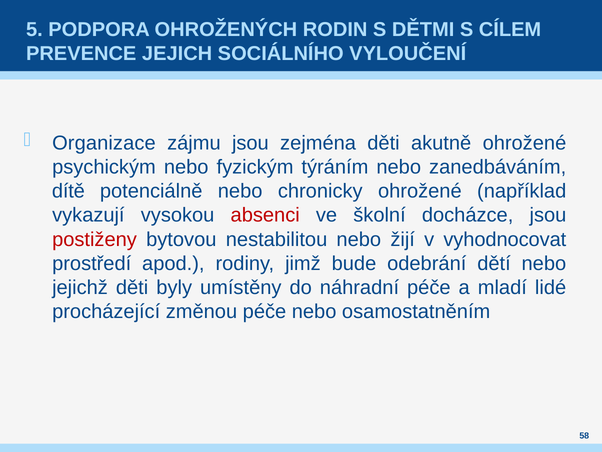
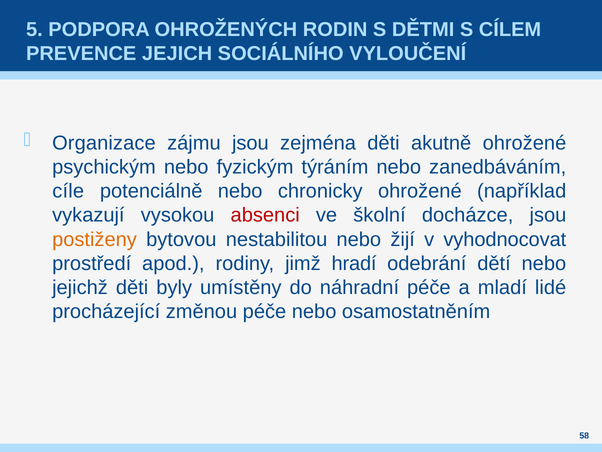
dítě: dítě -> cíle (68, 191)
postiženy colour: red -> orange (94, 239)
bude: bude -> hradí (354, 263)
